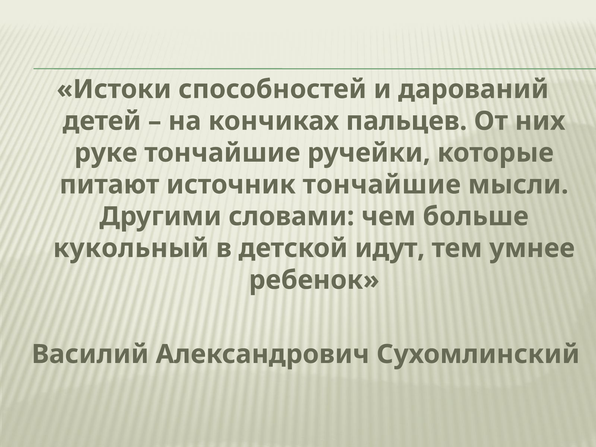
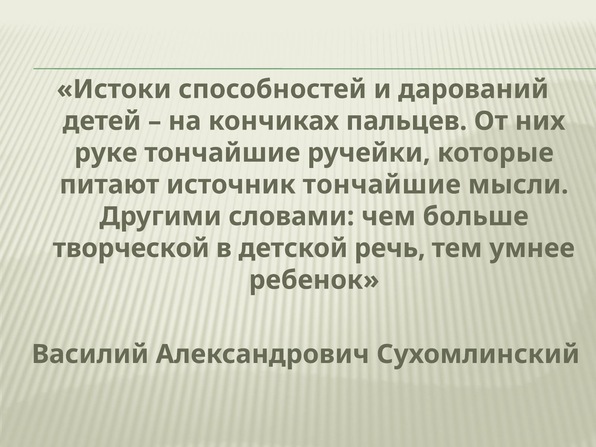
кукольный: кукольный -> творческой (131, 248)
идут: идут -> речь (390, 248)
